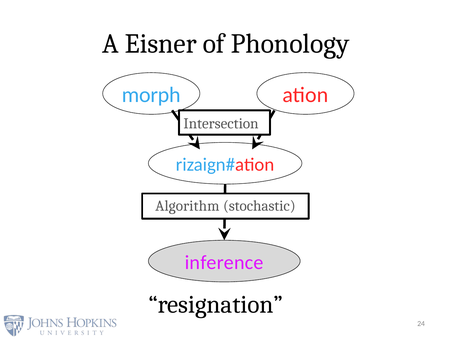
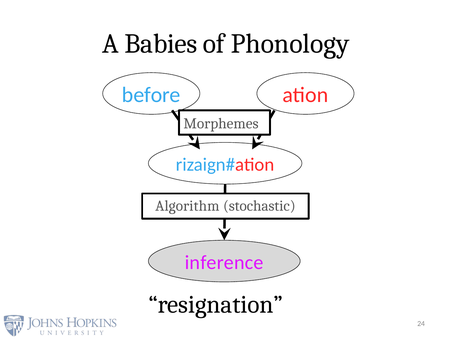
Eisner: Eisner -> Babies (161, 44)
morph: morph -> before (151, 95)
Intersection: Intersection -> Morphemes (221, 124)
